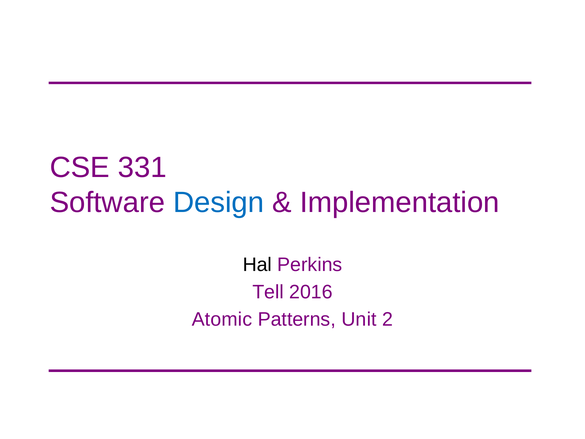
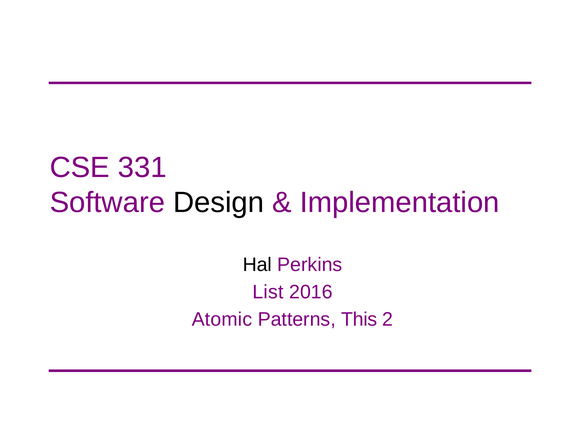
Design colour: blue -> black (219, 202)
Tell: Tell -> List (268, 292)
Unit: Unit -> This (359, 319)
